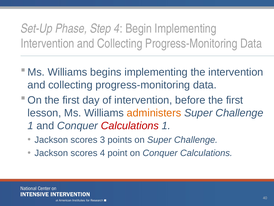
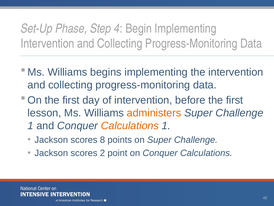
Calculations colour: red -> orange (130, 125)
3: 3 -> 8 (102, 140)
scores 4: 4 -> 2 (102, 153)
